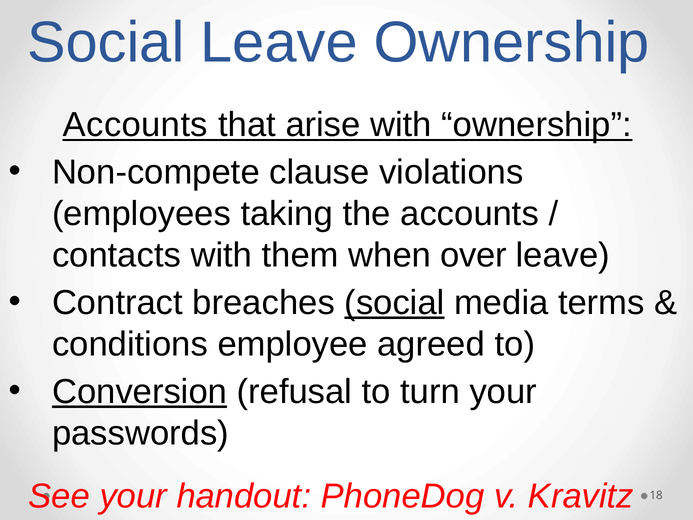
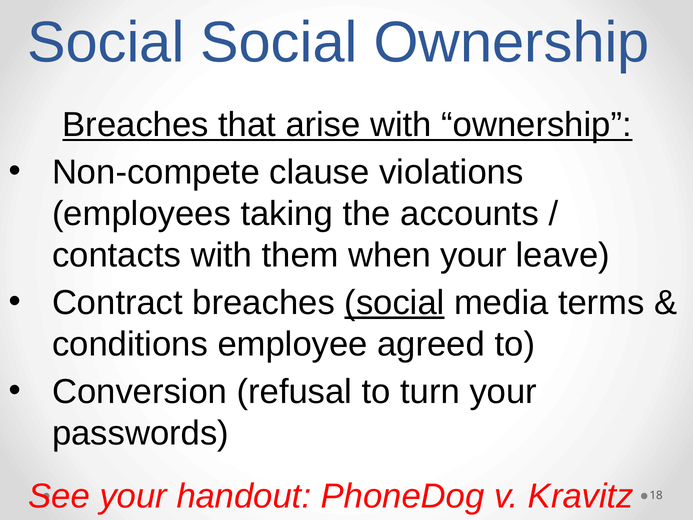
Social Leave: Leave -> Social (279, 43)
Accounts: Accounts -> Breaches (136, 125)
when over: over -> your (474, 255)
Conversion underline: present -> none (140, 392)
